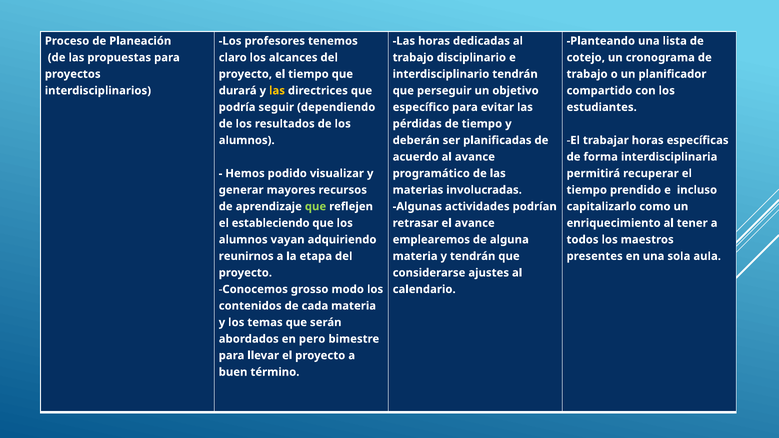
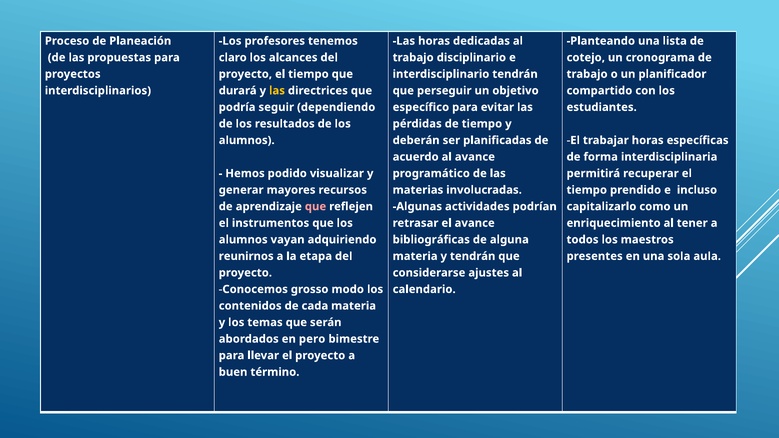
que colour: light green -> pink (316, 207)
estableciendo: estableciendo -> instrumentos (271, 223)
emplearemos: emplearemos -> bibliográficas (431, 240)
